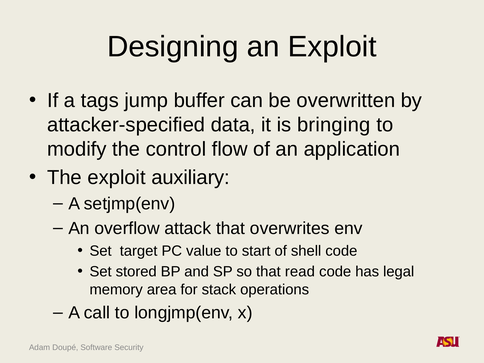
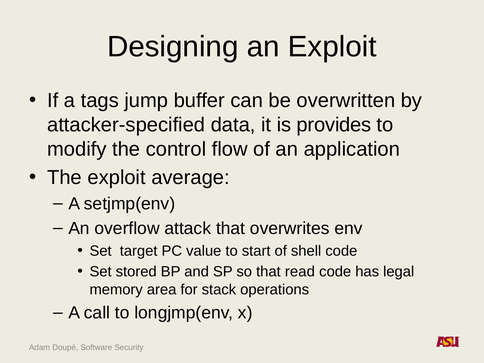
bringing: bringing -> provides (334, 125)
auxiliary: auxiliary -> average (191, 178)
